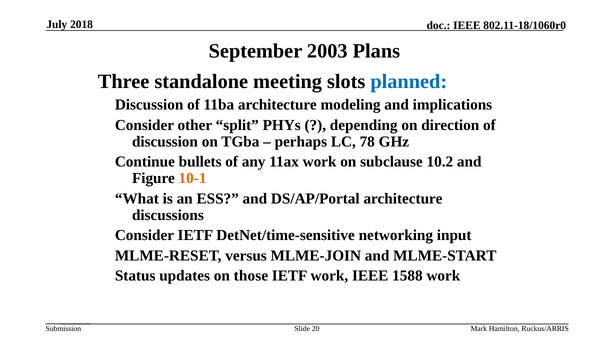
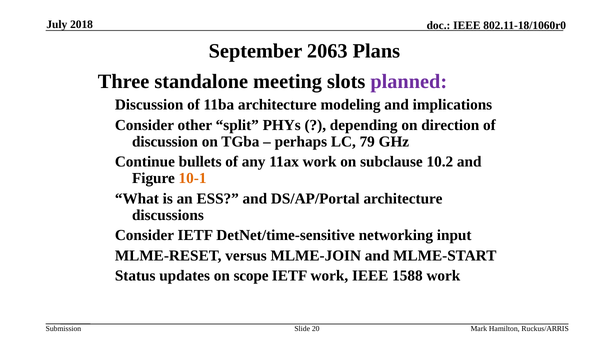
2003: 2003 -> 2063 (327, 51)
planned colour: blue -> purple (409, 82)
78: 78 -> 79 (367, 141)
those: those -> scope (251, 275)
